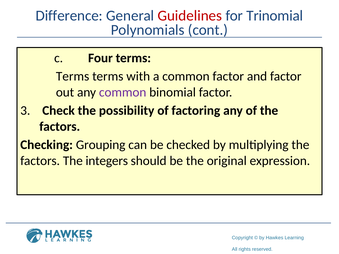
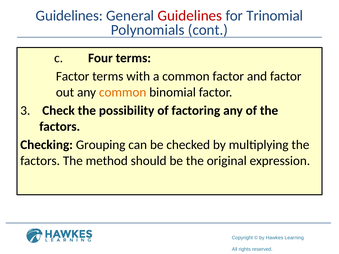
Difference: Difference -> Guidelines (69, 16)
Terms: Terms -> Factor (73, 76)
common colour: purple -> orange (123, 92)
integers: integers -> method (107, 161)
